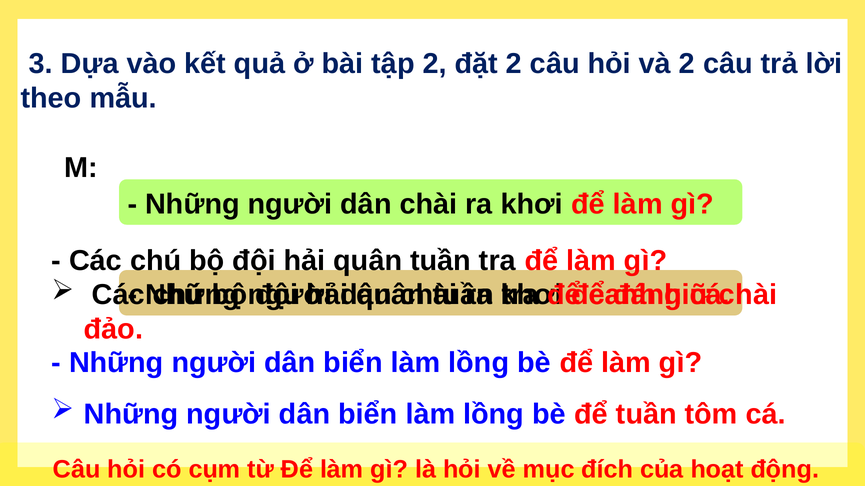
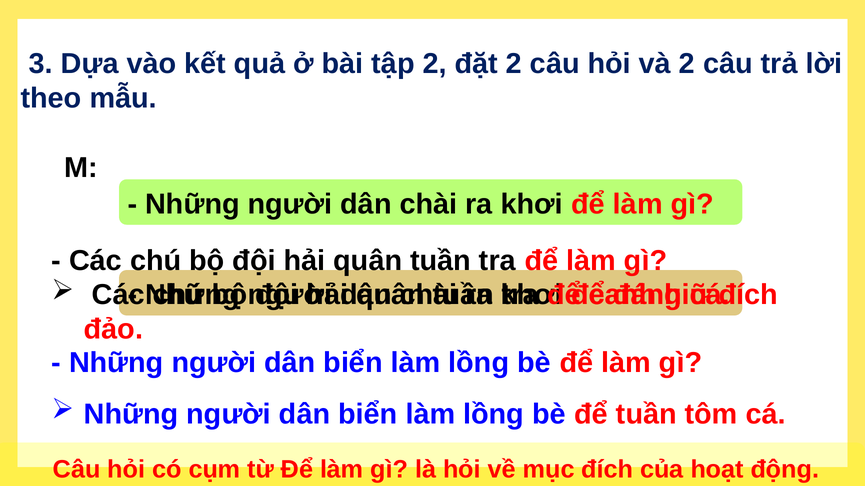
chài: chài -> đích (748, 295)
